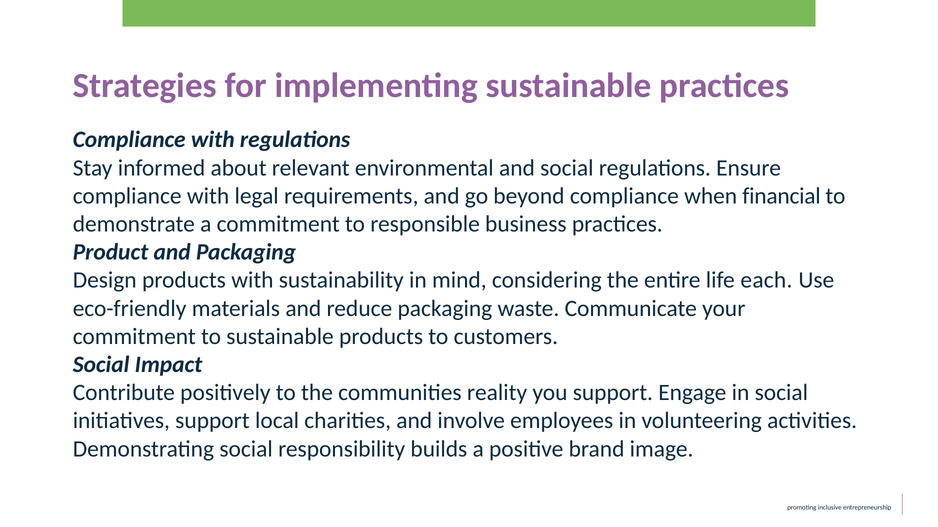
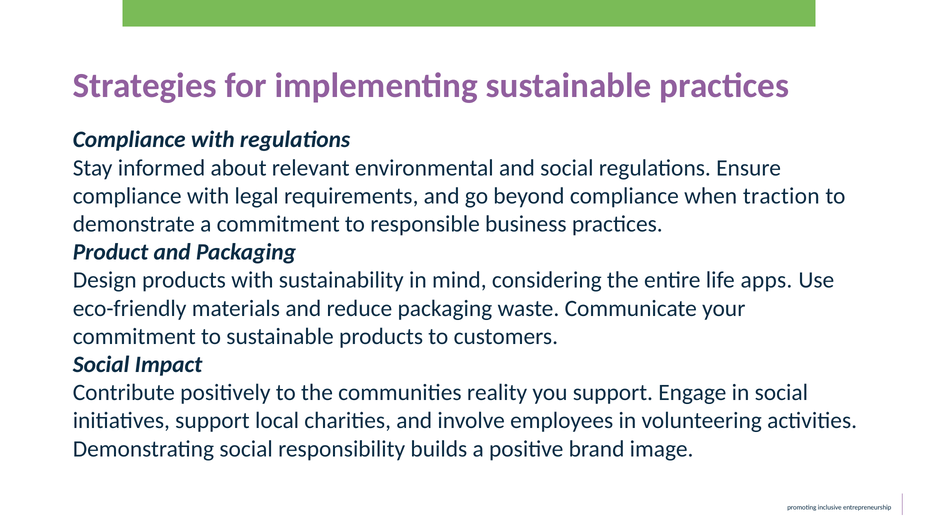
financial: financial -> traction (781, 196)
each: each -> apps (766, 281)
